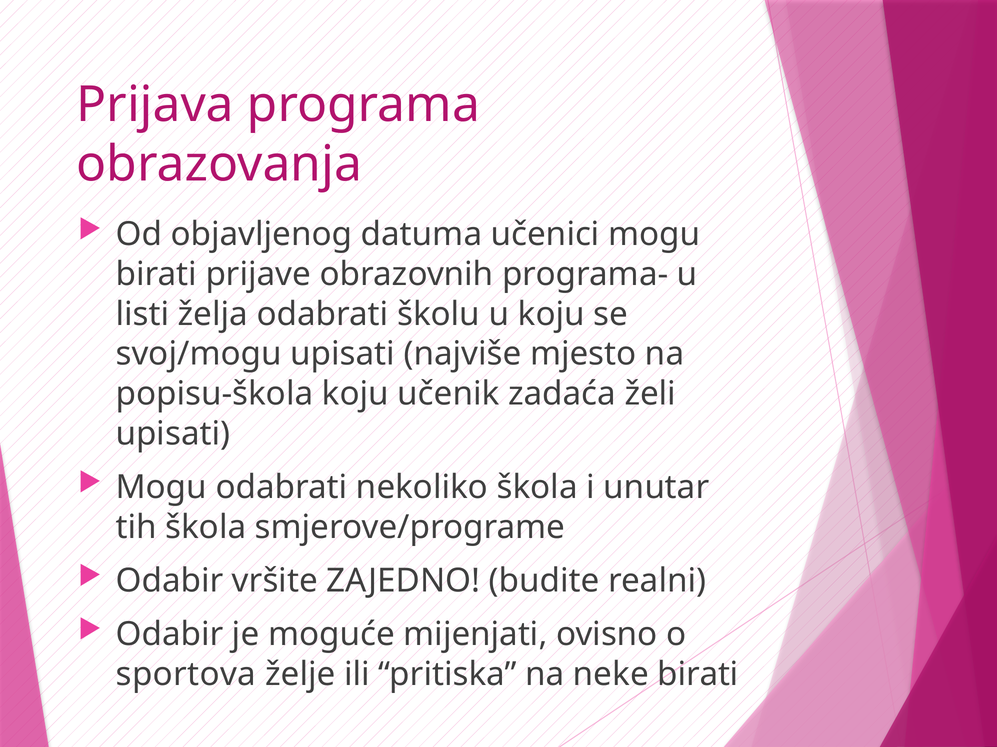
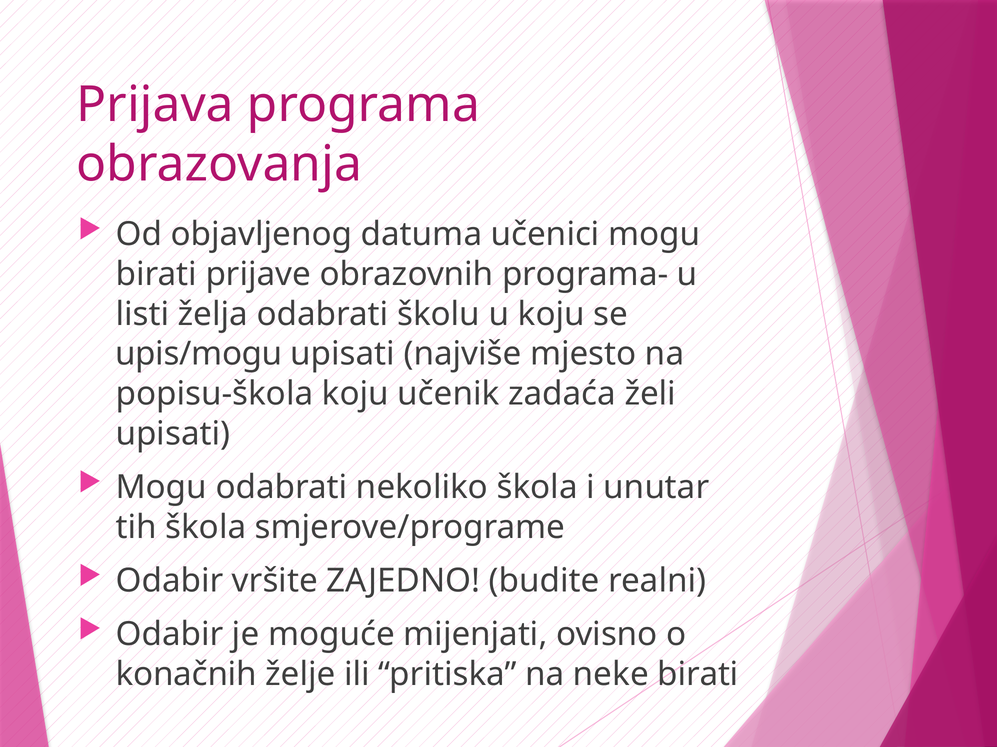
svoj/mogu: svoj/mogu -> upis/mogu (199, 354)
sportova: sportova -> konačnih (186, 675)
